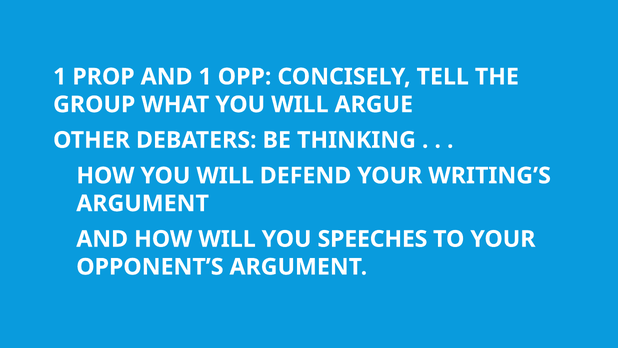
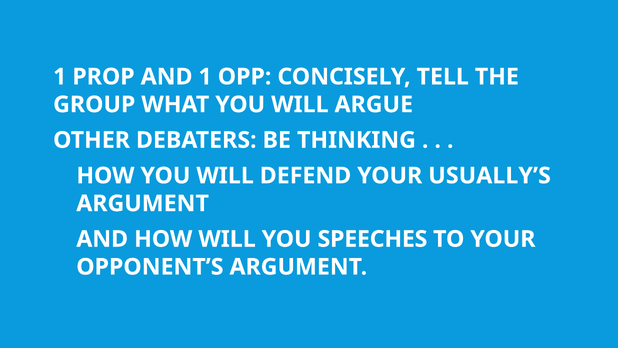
WRITING’S: WRITING’S -> USUALLY’S (490, 176)
